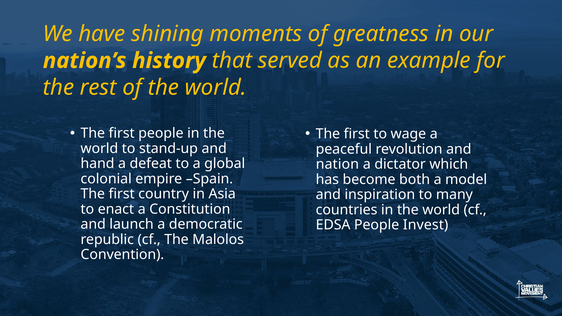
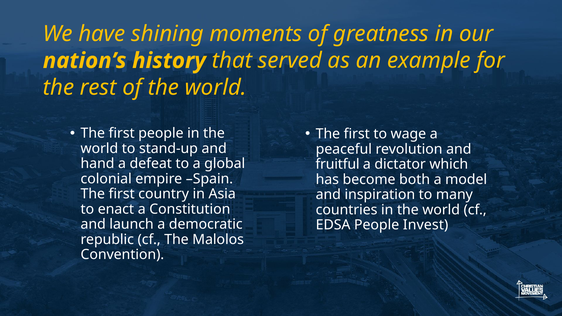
nation: nation -> fruitful (338, 164)
